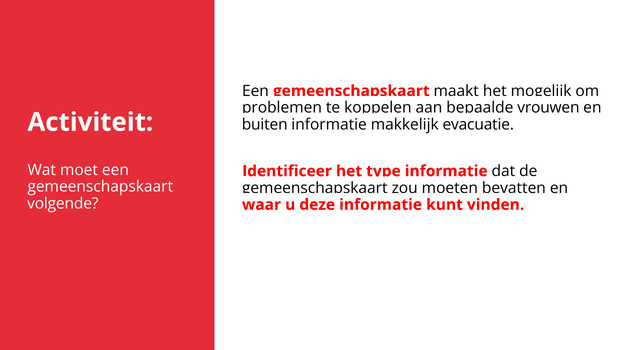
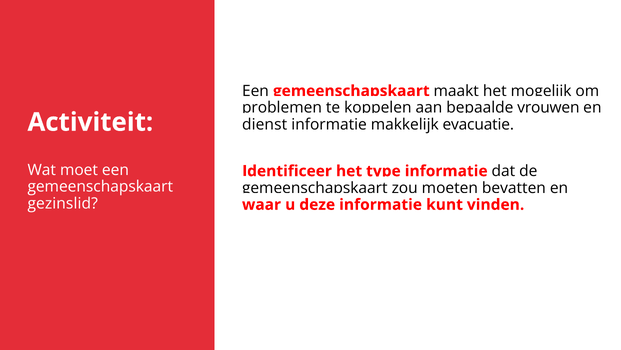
buiten: buiten -> dienst (265, 124)
volgende: volgende -> gezinslid (63, 203)
